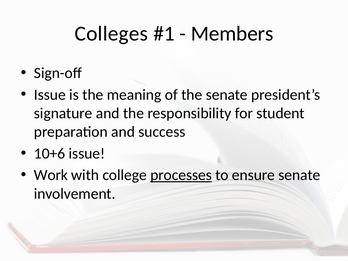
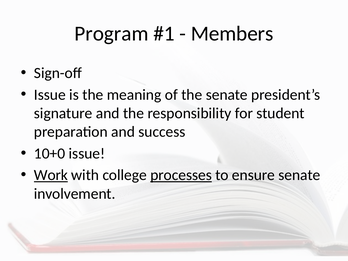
Colleges: Colleges -> Program (111, 34)
10+6: 10+6 -> 10+0 (50, 153)
Work underline: none -> present (51, 175)
